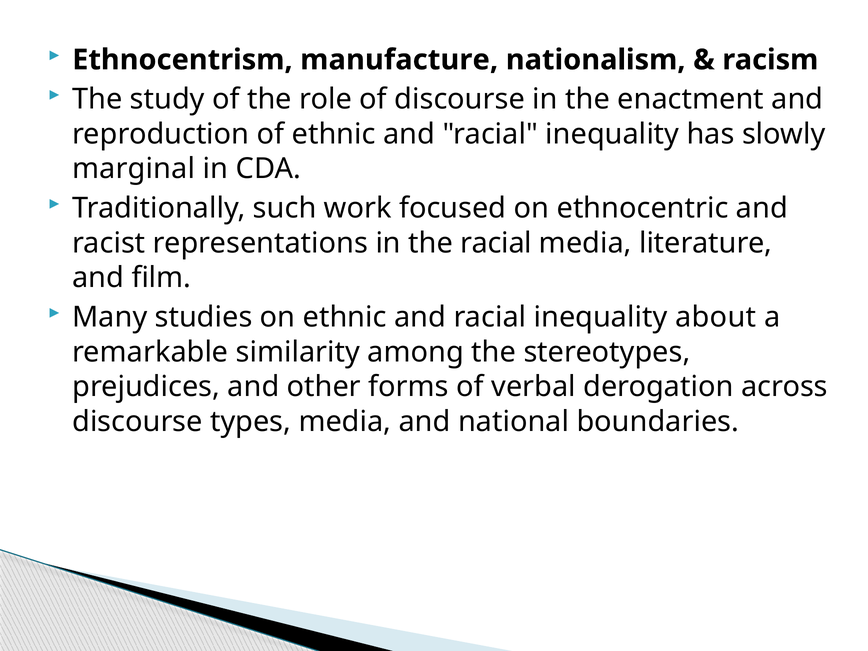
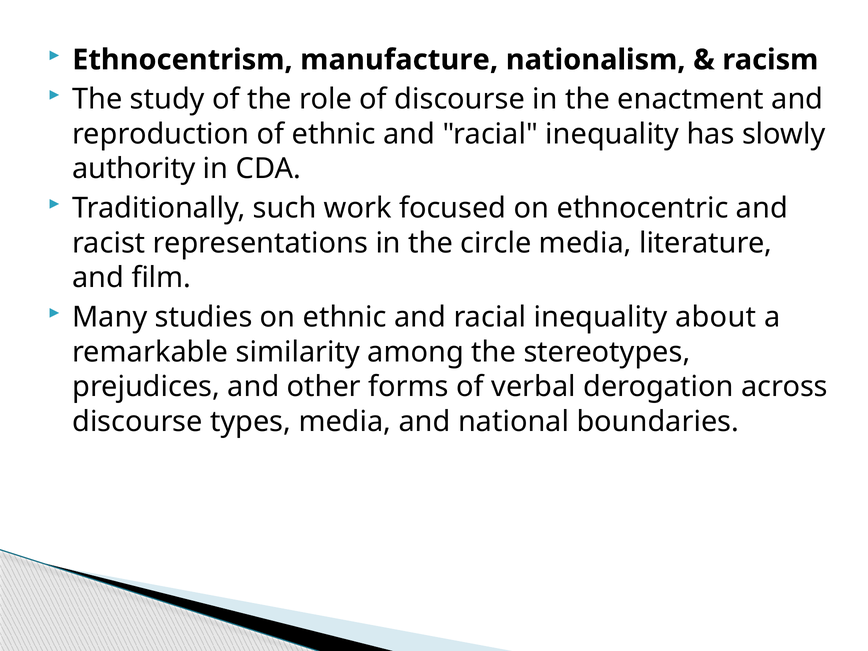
marginal: marginal -> authority (134, 169)
the racial: racial -> circle (496, 243)
